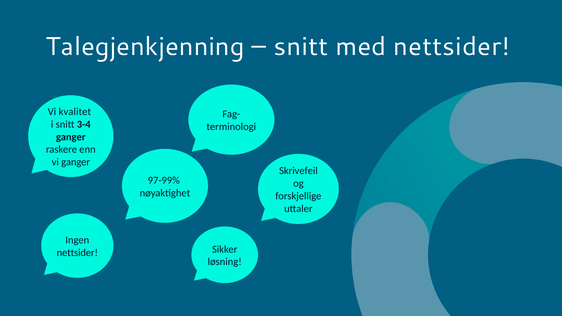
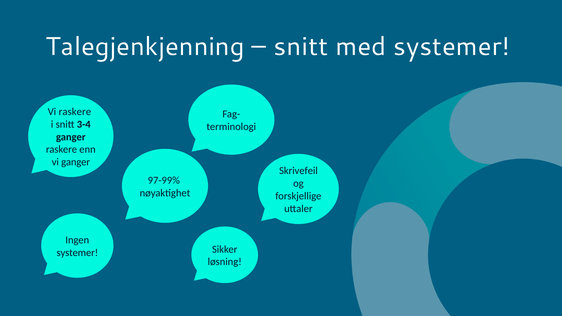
med nettsider: nettsider -> systemer (452, 47)
Vi kvalitet: kvalitet -> raskere (75, 112)
nettsider: nettsider -> systemer (77, 253)
